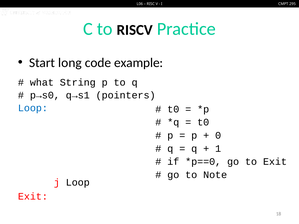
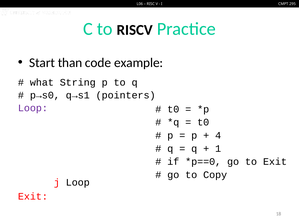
long: long -> than (70, 63)
Loop colour: blue -> purple (33, 108)
2: 2 -> 7 (224, 134)
0: 0 -> 4 (218, 136)
Note: Note -> Copy (215, 175)
